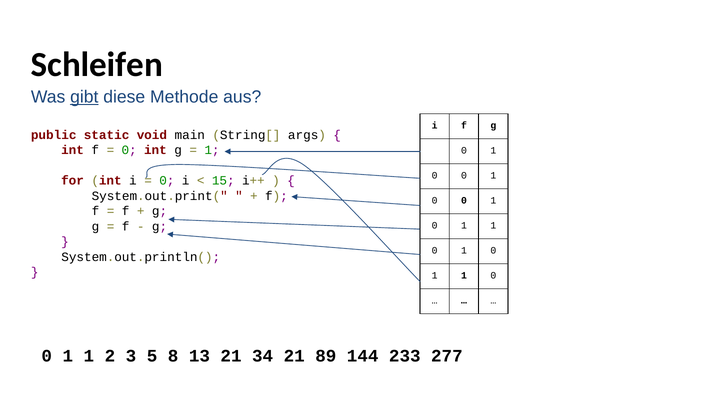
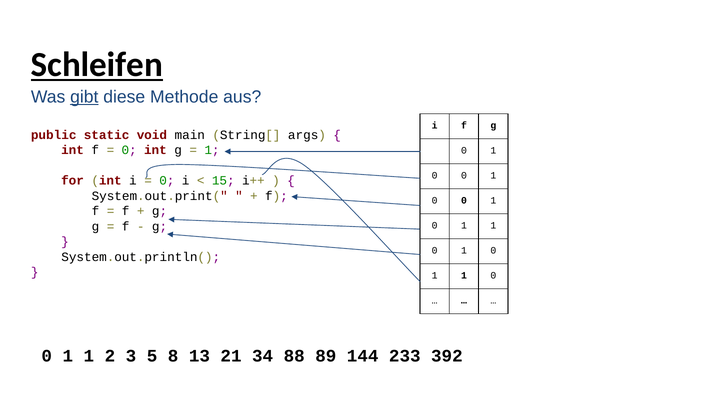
Schleifen underline: none -> present (97, 65)
34 21: 21 -> 88 (294, 356)
277: 277 -> 392 (447, 356)
